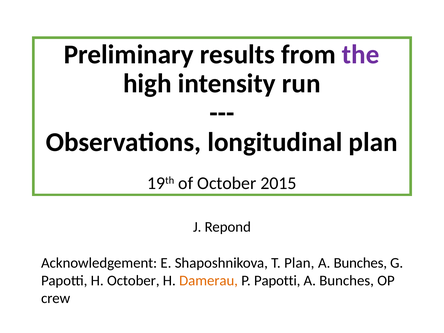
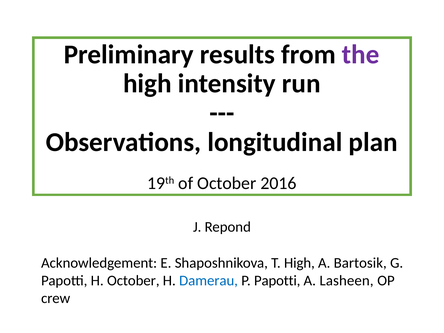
2015: 2015 -> 2016 (279, 183)
T Plan: Plan -> High (299, 263)
Bunches: Bunches -> Bartosik (360, 263)
Damerau colour: orange -> blue (209, 281)
Bunches: Bunches -> Lasheen (347, 281)
